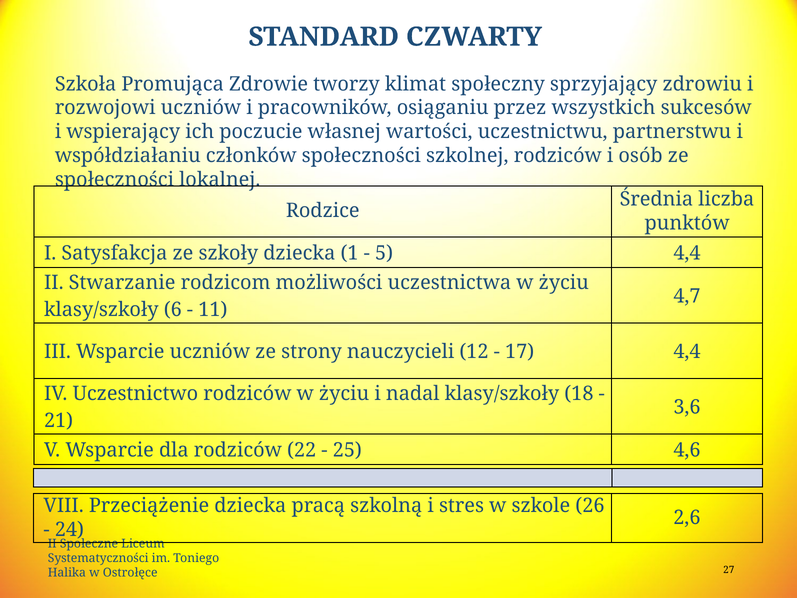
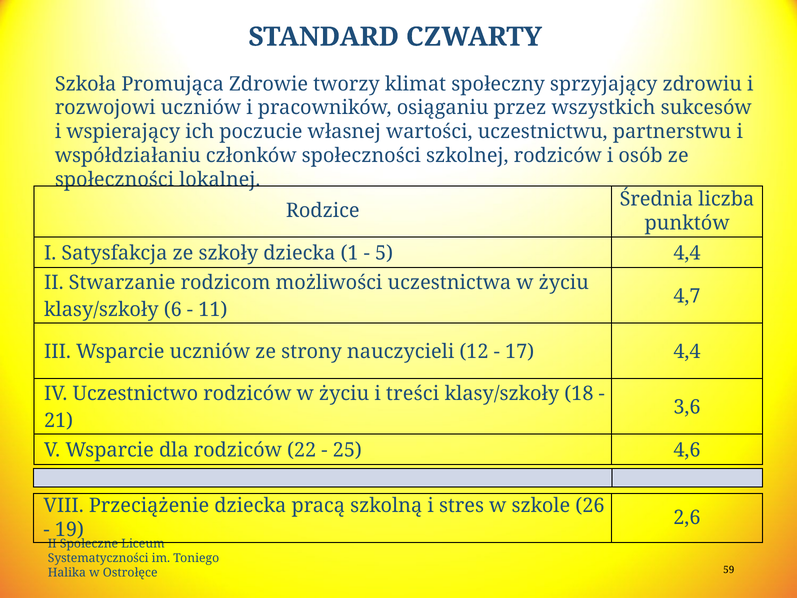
nadal: nadal -> treści (413, 393)
24: 24 -> 19 (69, 530)
27: 27 -> 59 (729, 570)
